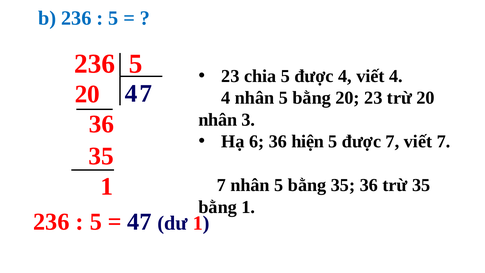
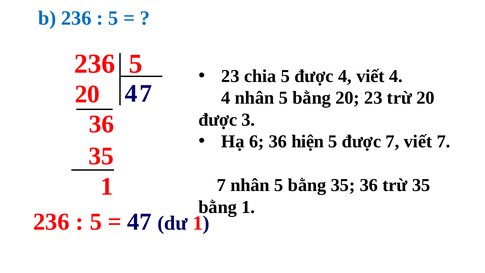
nhân: nhân -> được (218, 120)
